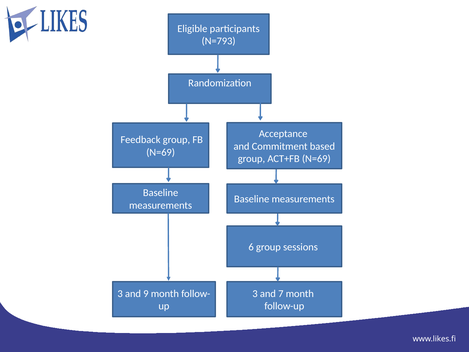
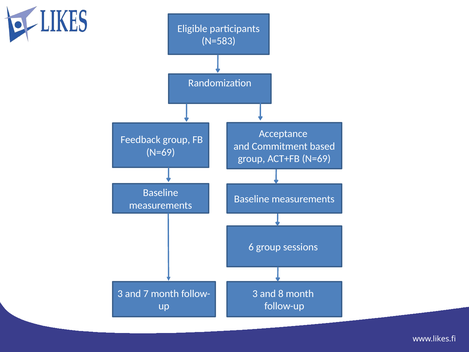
N=793: N=793 -> N=583 (219, 41)
9: 9 -> 7 (146, 293)
7: 7 -> 8 (281, 293)
